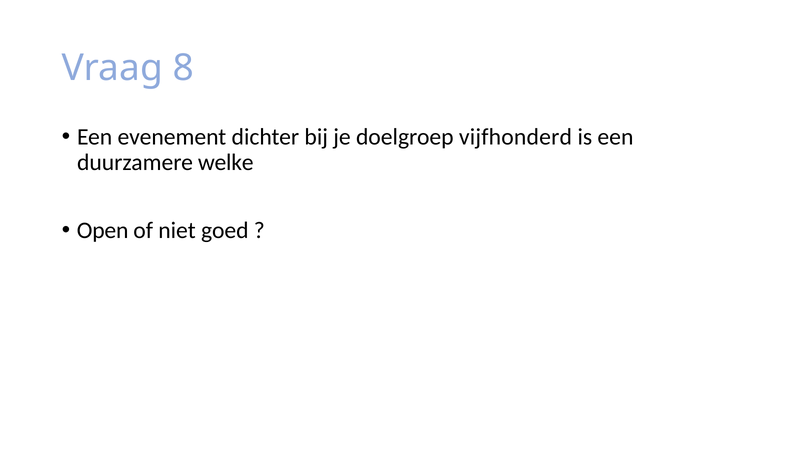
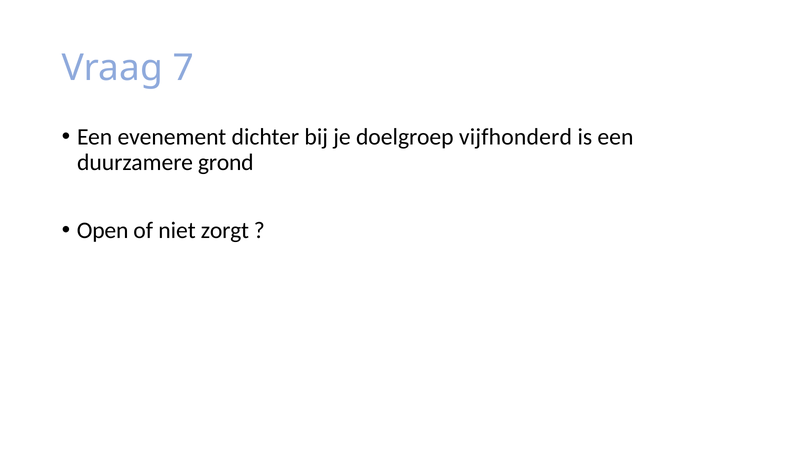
8: 8 -> 7 (183, 68)
welke: welke -> grond (226, 163)
goed: goed -> zorgt (225, 231)
